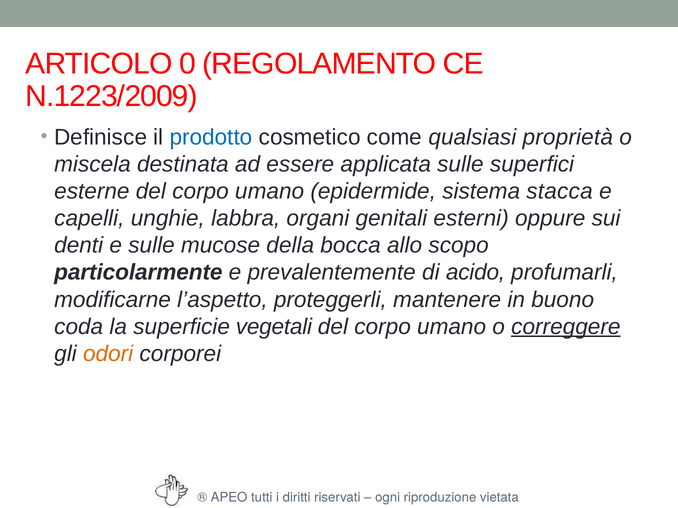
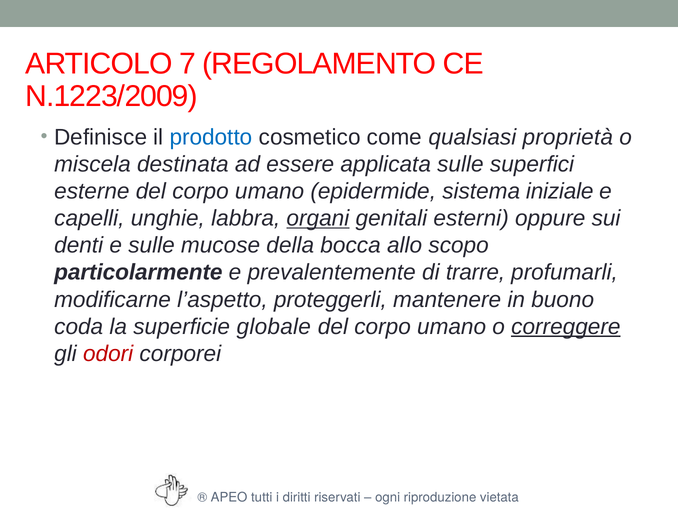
0: 0 -> 7 (187, 64)
stacca: stacca -> iniziale (560, 191)
organi underline: none -> present (318, 219)
acido: acido -> trarre (476, 273)
vegetali: vegetali -> globale (274, 327)
odori colour: orange -> red (108, 354)
